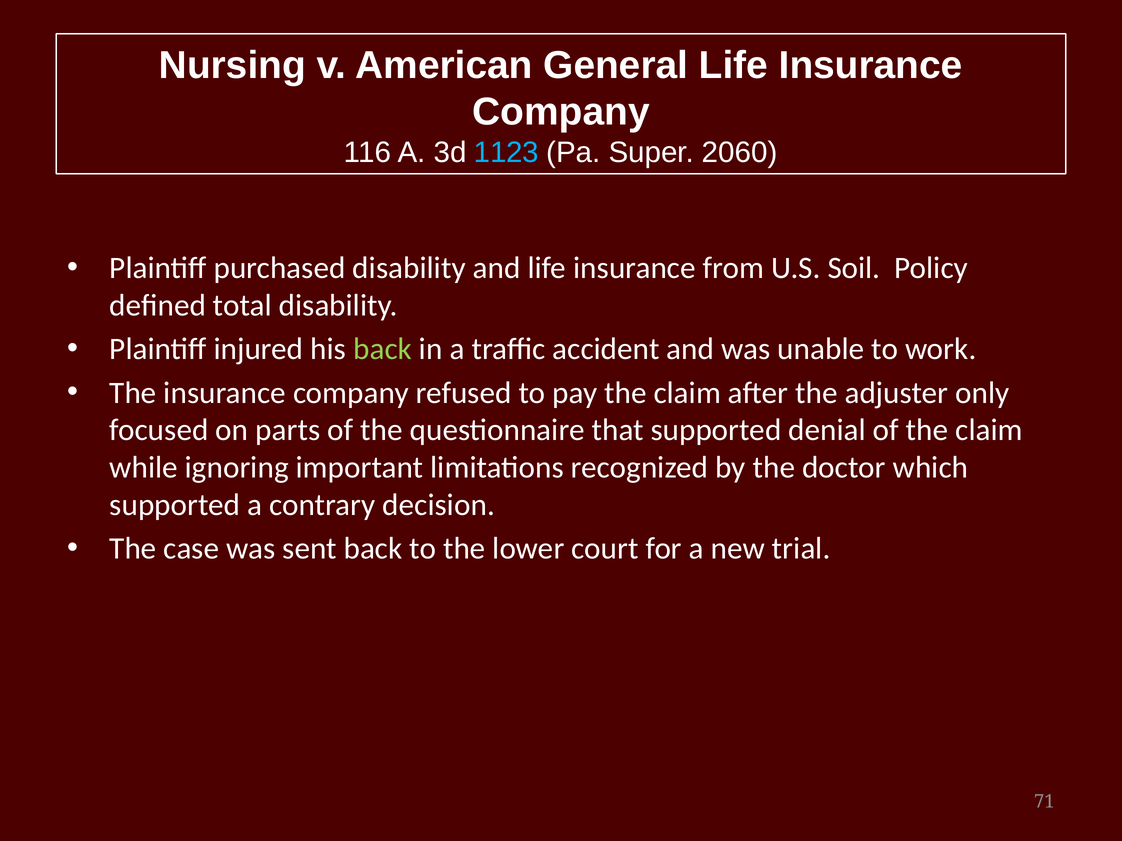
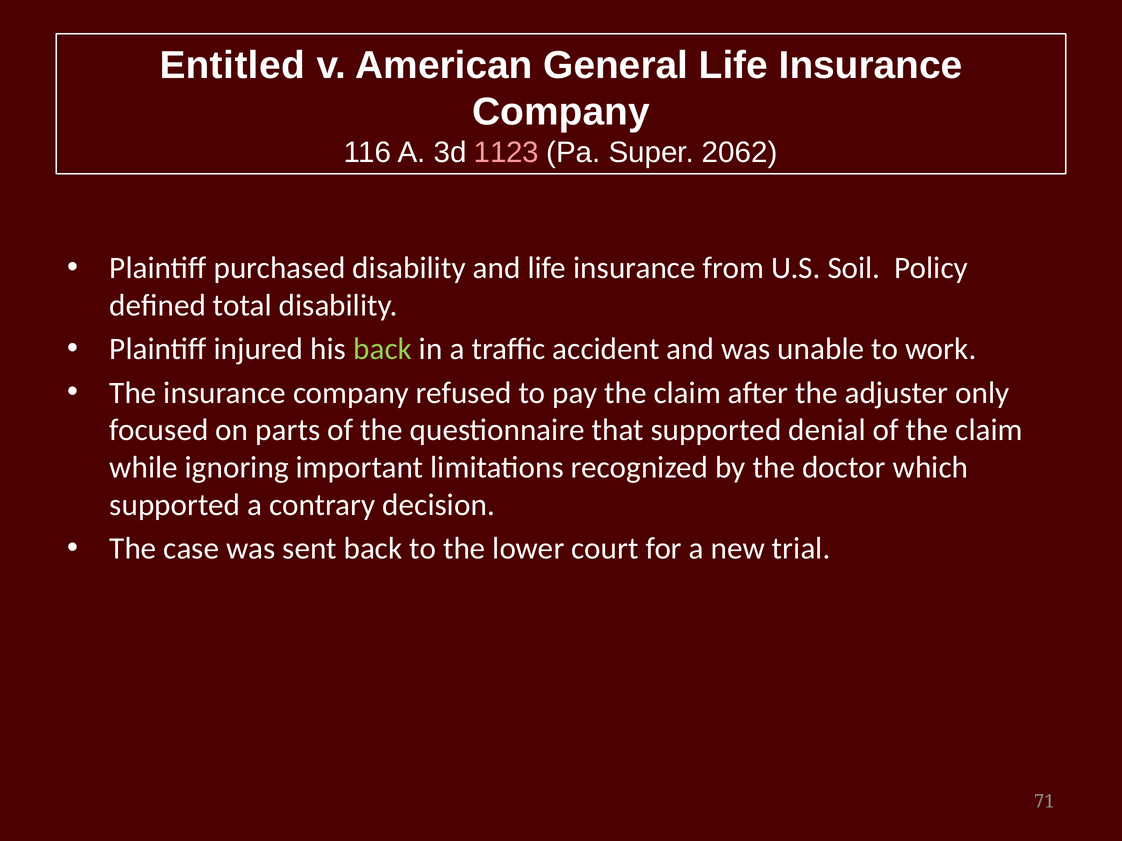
Nursing: Nursing -> Entitled (232, 65)
1123 colour: light blue -> pink (506, 153)
2060: 2060 -> 2062 (740, 153)
